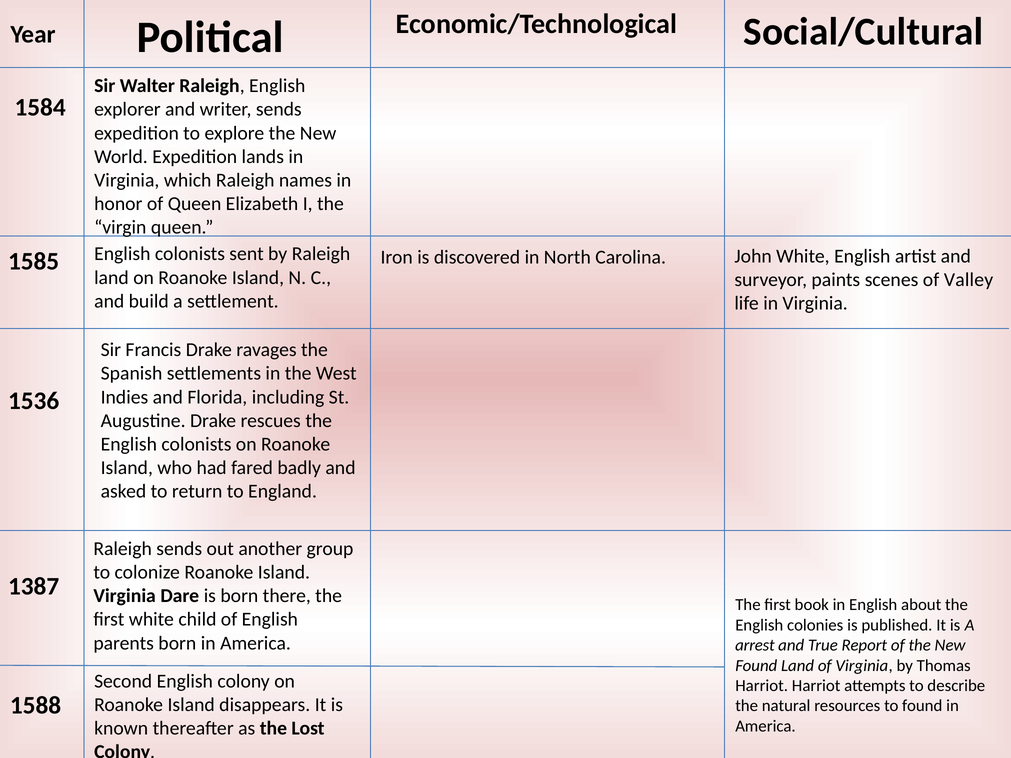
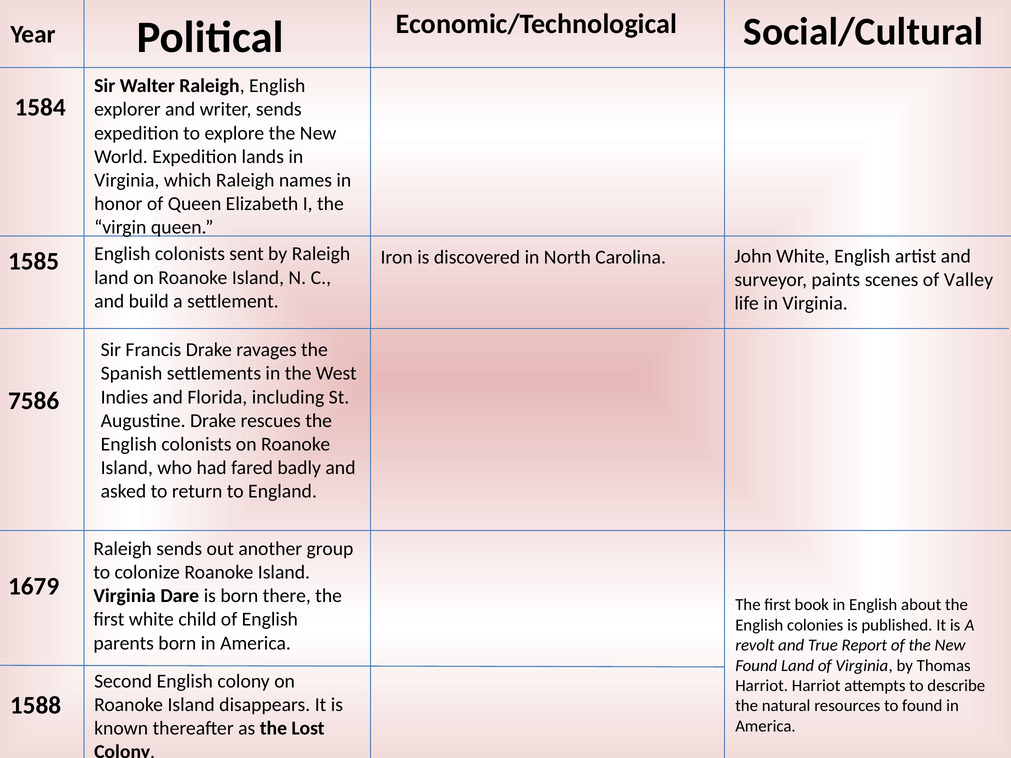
1536: 1536 -> 7586 (34, 401)
1387: 1387 -> 1679 (34, 586)
arrest: arrest -> revolt (755, 646)
